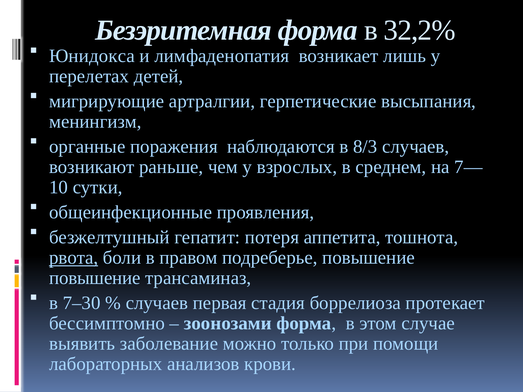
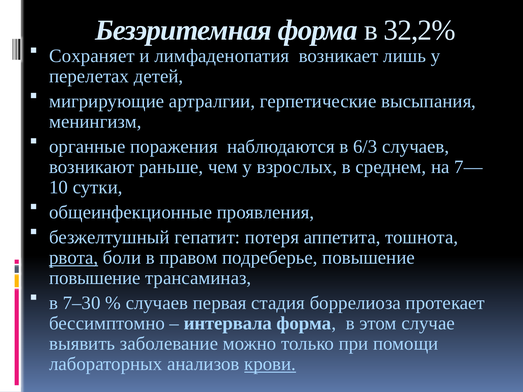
Юнидокса: Юнидокса -> Сохраняет (92, 56)
8/3: 8/3 -> 6/3 (365, 147)
зоонозами: зоонозами -> интервала (228, 324)
крови underline: none -> present (270, 364)
